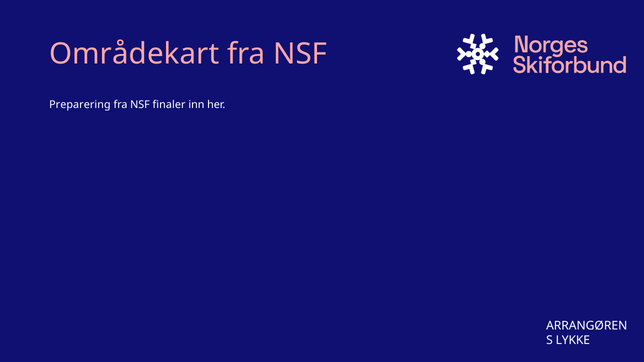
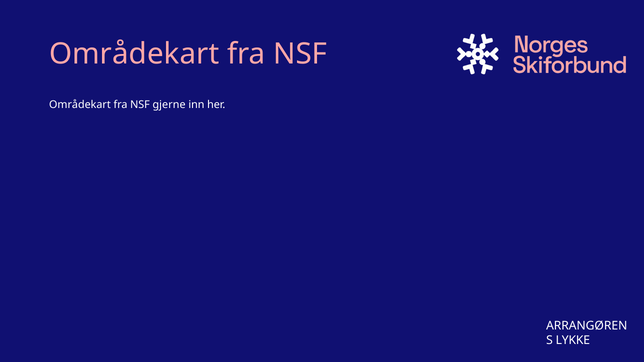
Preparering: Preparering -> Områdekart (80, 105)
finaler: finaler -> gjerne (169, 105)
